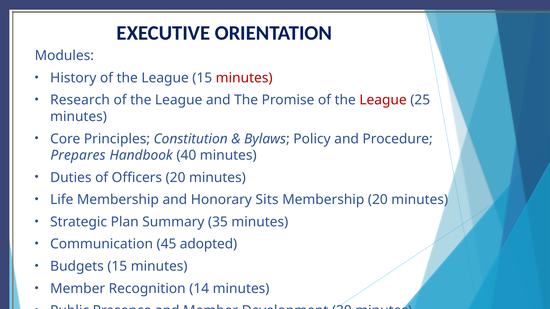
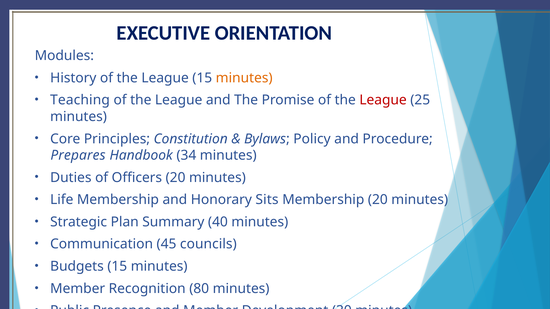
minutes colour: red -> orange (244, 78)
Research: Research -> Teaching (80, 100)
40: 40 -> 34 (186, 155)
35: 35 -> 40 (218, 222)
adopted: adopted -> councils (208, 244)
14: 14 -> 80 (199, 289)
